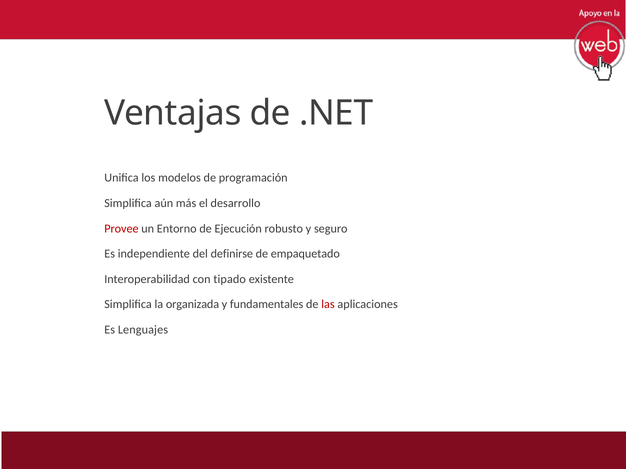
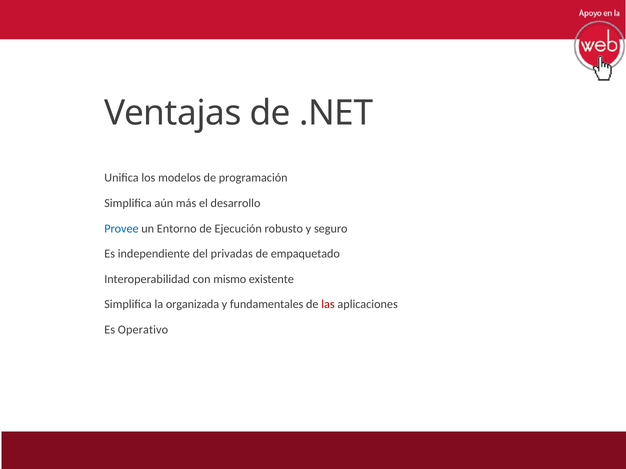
Provee colour: red -> blue (121, 229)
definirse: definirse -> privadas (232, 254)
tipado: tipado -> mismo (230, 279)
Lenguajes: Lenguajes -> Operativo (143, 330)
